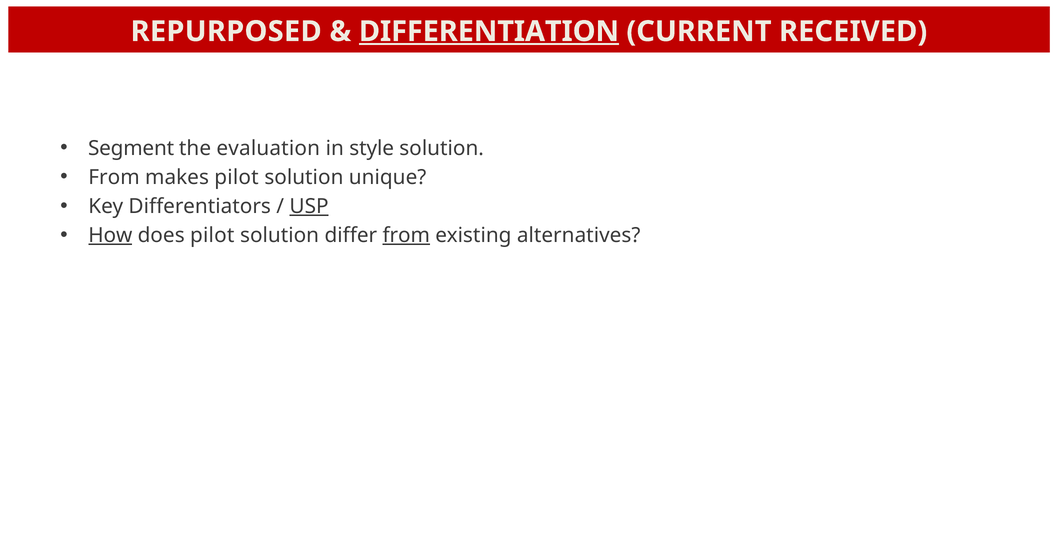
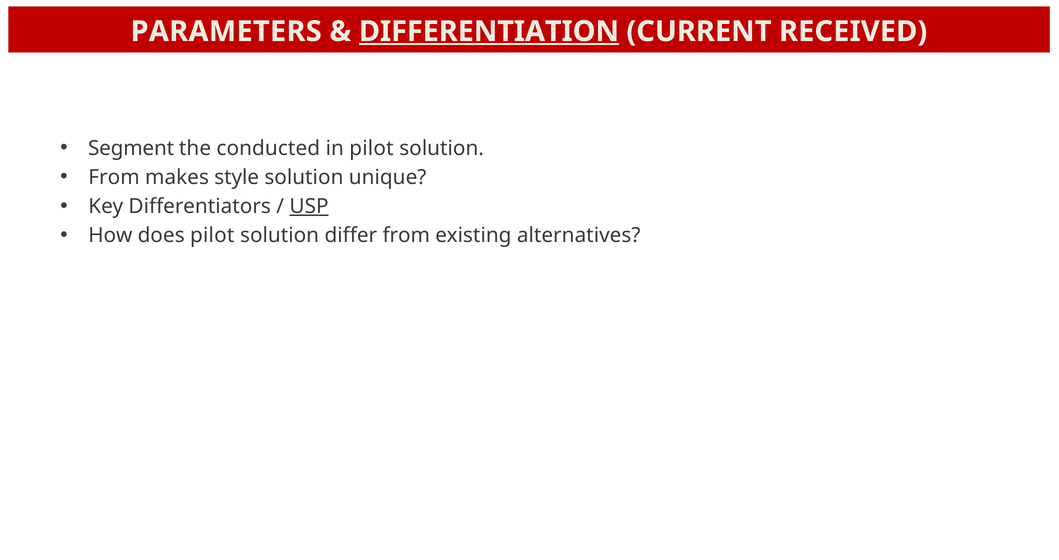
REPURPOSED: REPURPOSED -> PARAMETERS (226, 32)
evaluation: evaluation -> conducted (268, 148)
in style: style -> pilot (372, 148)
makes pilot: pilot -> style (237, 177)
How underline: present -> none (110, 236)
from underline: present -> none (406, 236)
